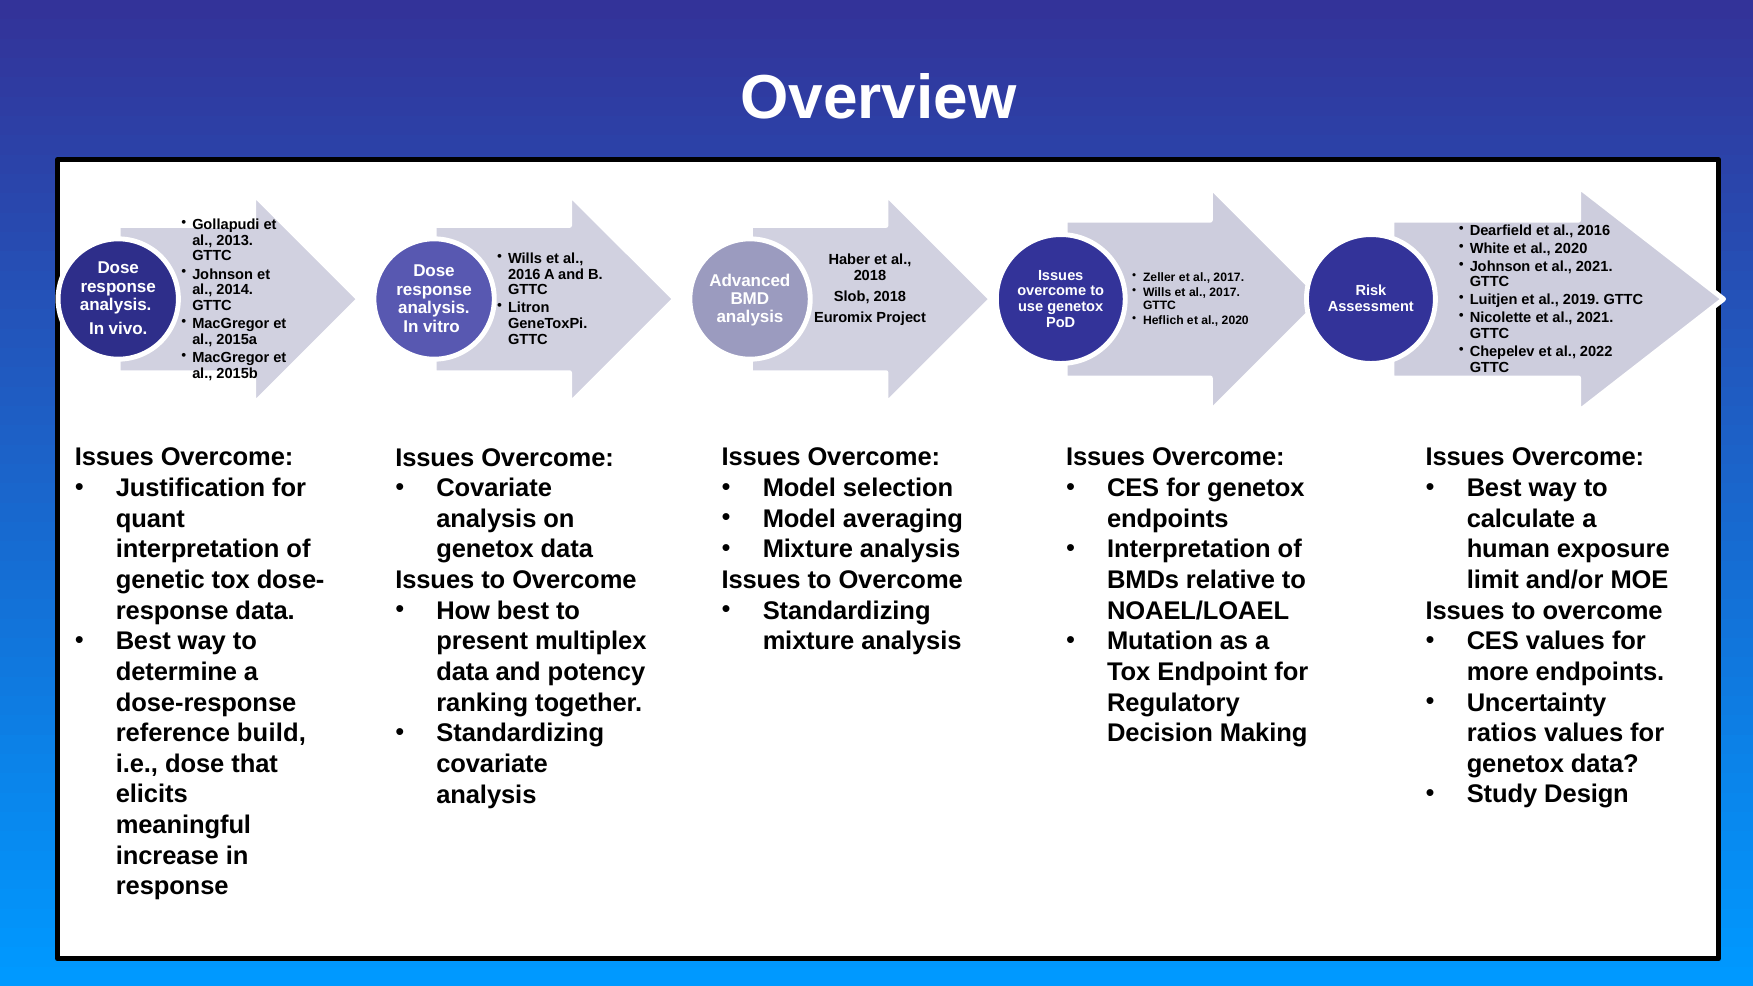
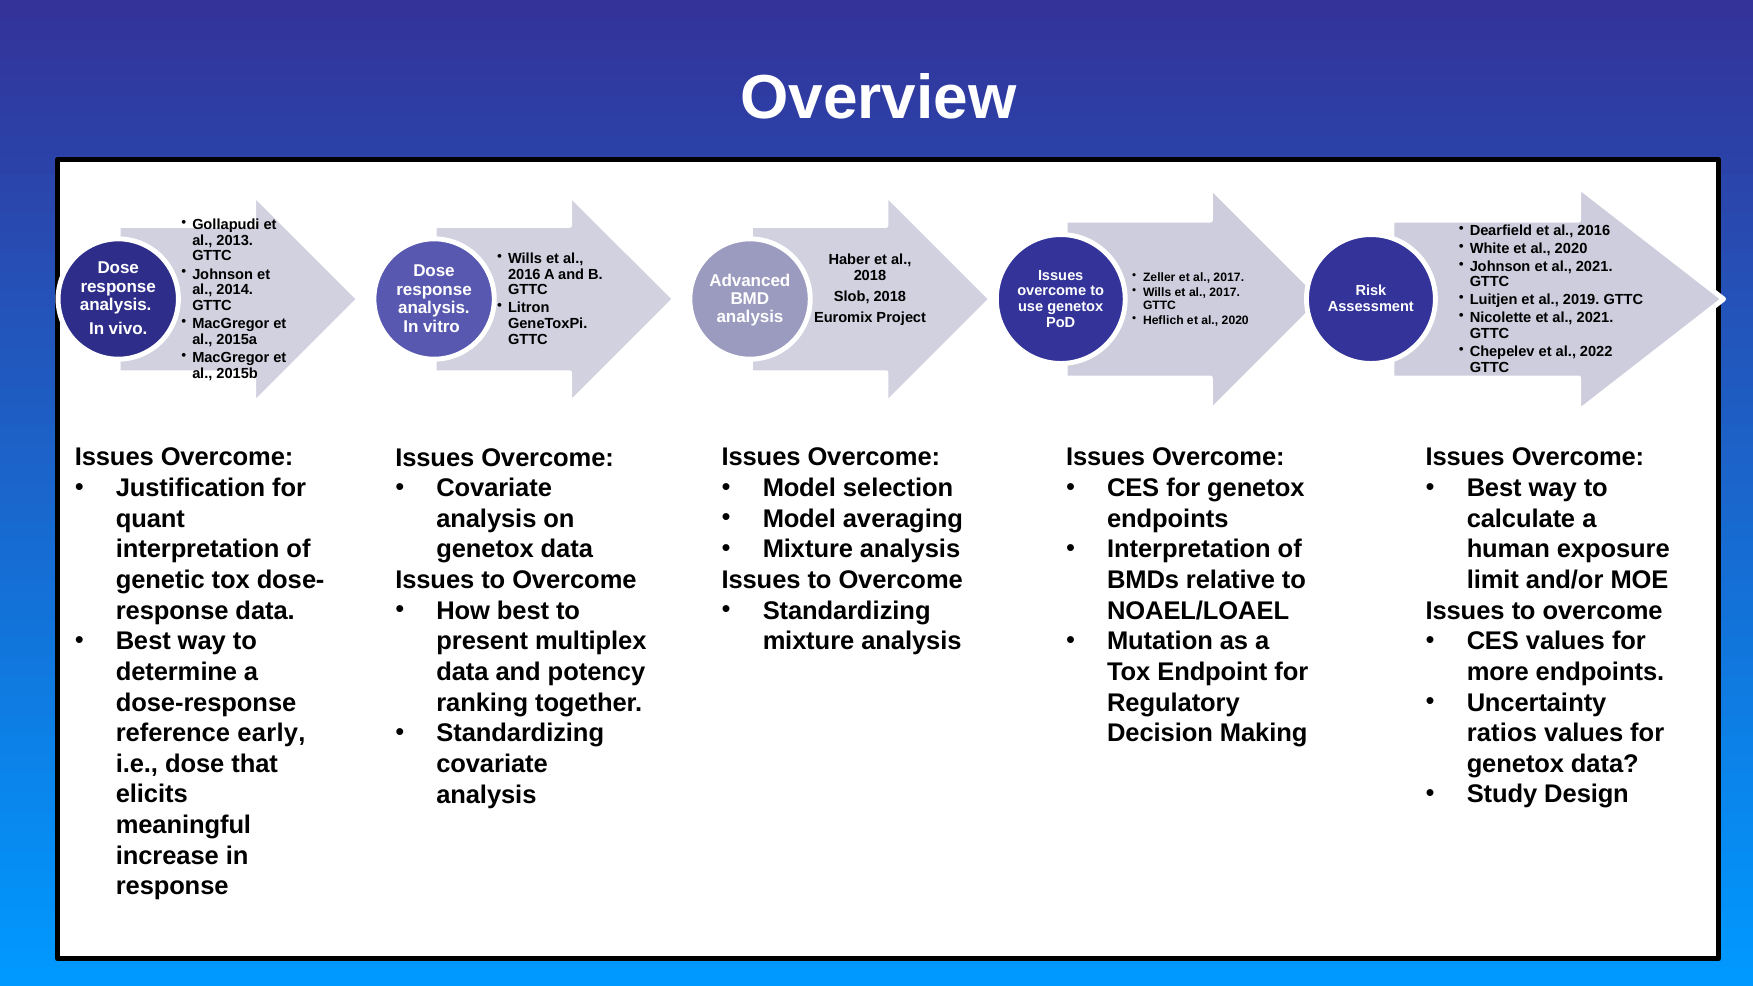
build: build -> early (271, 733)
